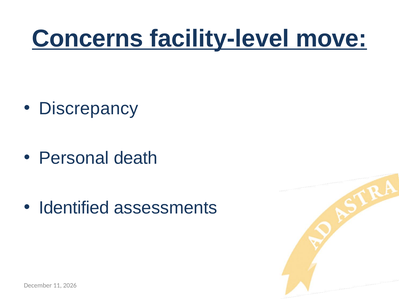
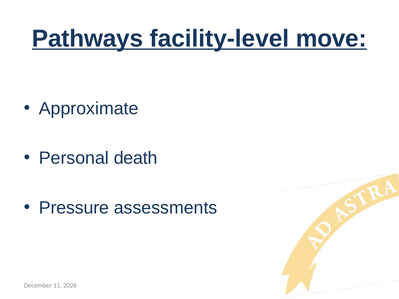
Concerns: Concerns -> Pathways (88, 39)
Discrepancy: Discrepancy -> Approximate (89, 109)
Identified: Identified -> Pressure (74, 208)
